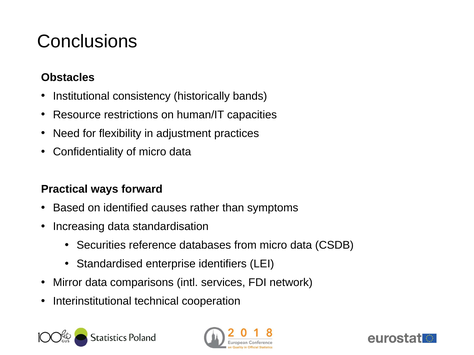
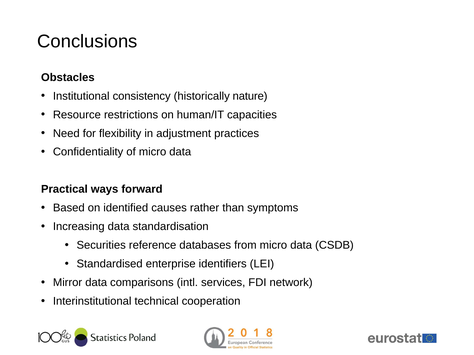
bands: bands -> nature (250, 96)
